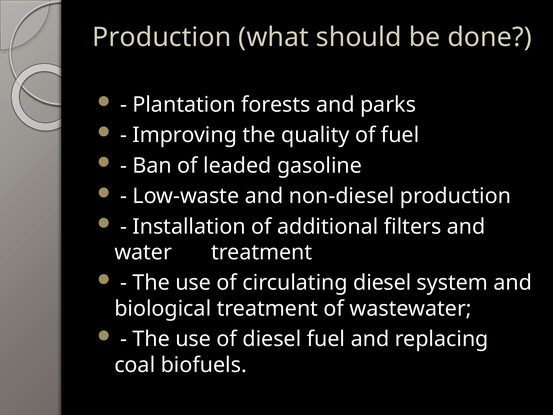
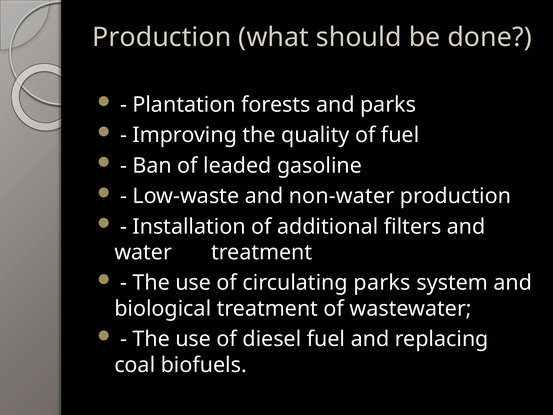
non-diesel: non-diesel -> non-water (342, 196)
circulating diesel: diesel -> parks (382, 283)
